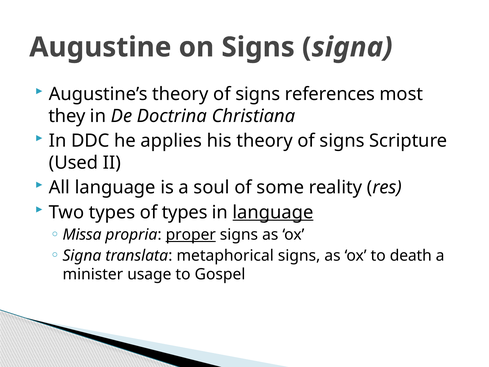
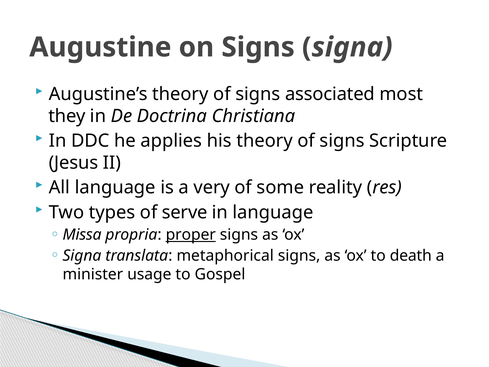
references: references -> associated (330, 94)
Used: Used -> Jesus (74, 163)
soul: soul -> very (212, 187)
of types: types -> serve (185, 212)
language underline: present -> none (273, 212)
